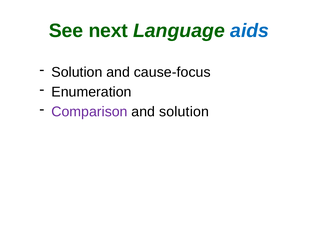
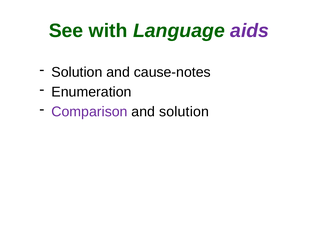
next: next -> with (108, 31)
aids colour: blue -> purple (250, 31)
cause-focus: cause-focus -> cause-notes (172, 72)
